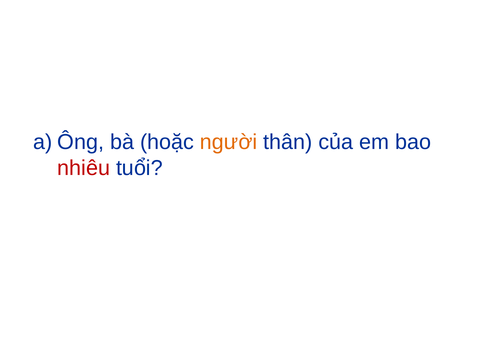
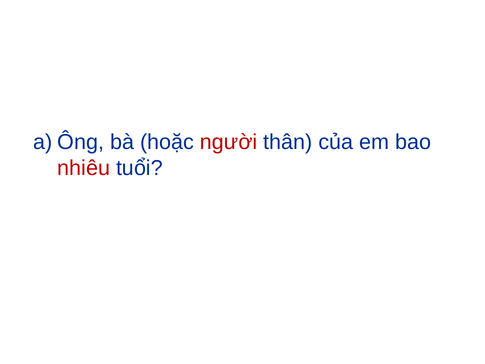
người colour: orange -> red (229, 142)
